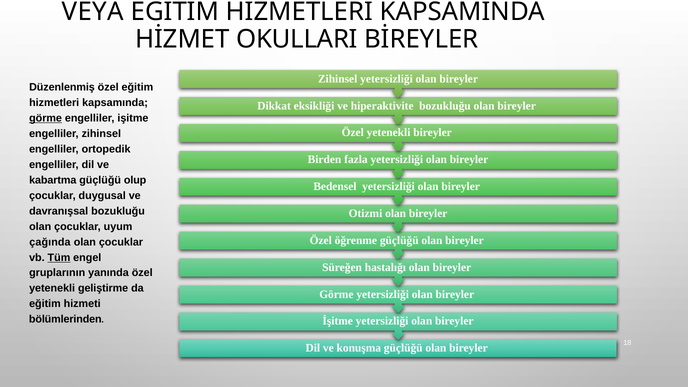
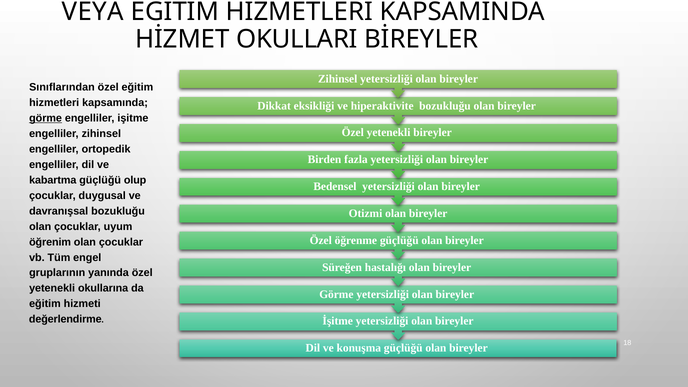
Düzenlenmiş: Düzenlenmiş -> Sınıflarından (62, 87)
çağında: çağında -> öğrenim (50, 242)
Tüm underline: present -> none (59, 257)
geliştirme: geliştirme -> okullarına (103, 288)
bölümlerinden: bölümlerinden -> değerlendirme (65, 319)
